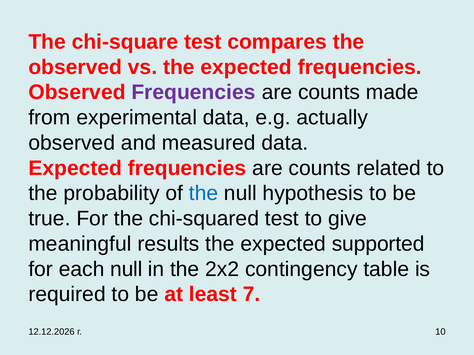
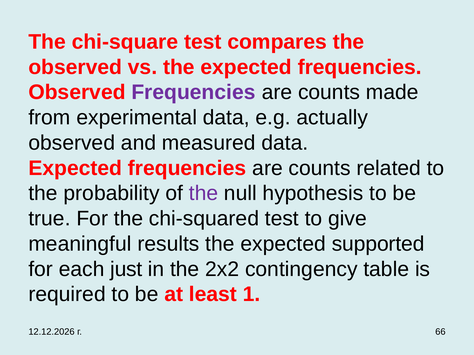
the colour: blue -> purple (203, 194)
each null: null -> just (126, 270)
7: 7 -> 1 (252, 295)
10: 10 -> 66 (440, 332)
